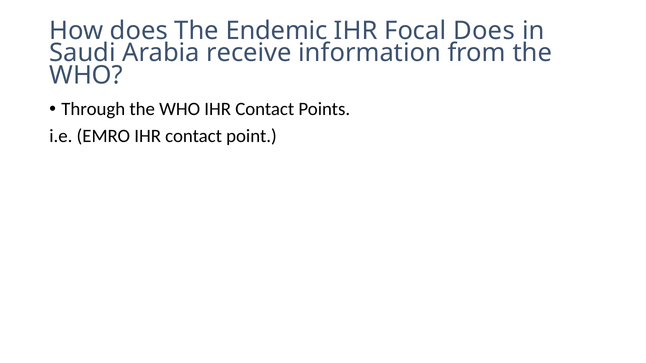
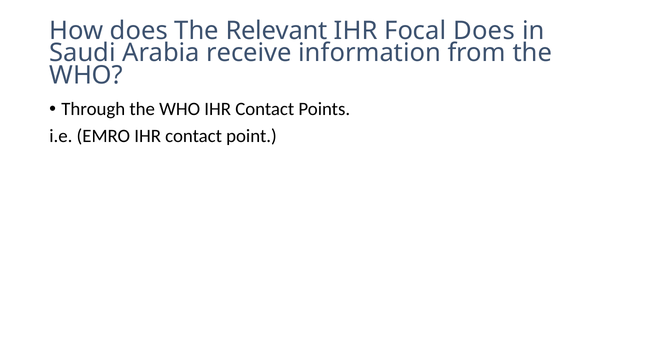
Endemic: Endemic -> Relevant (277, 31)
